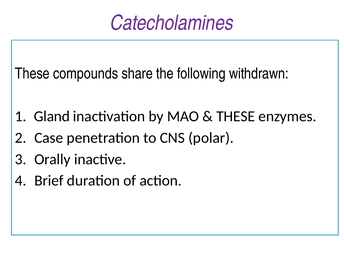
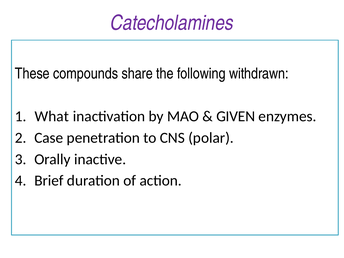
Gland: Gland -> What (52, 116)
THESE: THESE -> GIVEN (236, 116)
